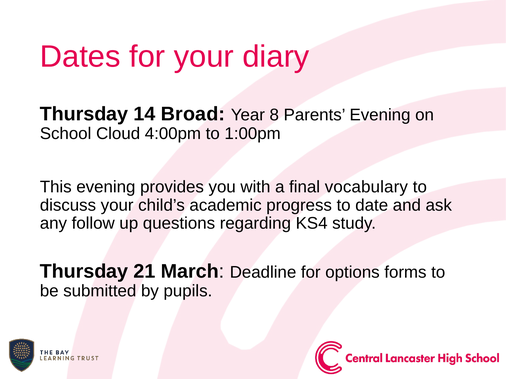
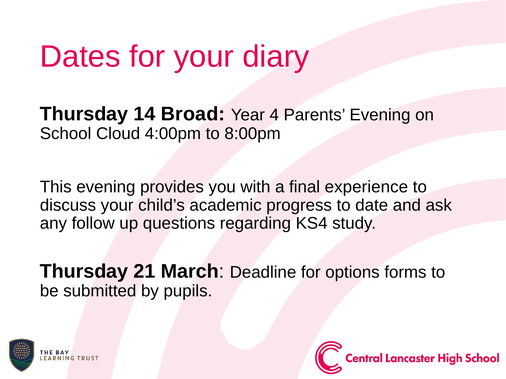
8: 8 -> 4 (274, 115)
1:00pm: 1:00pm -> 8:00pm (253, 134)
vocabulary: vocabulary -> experience (366, 187)
